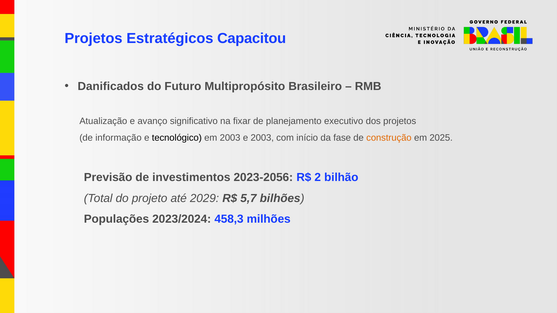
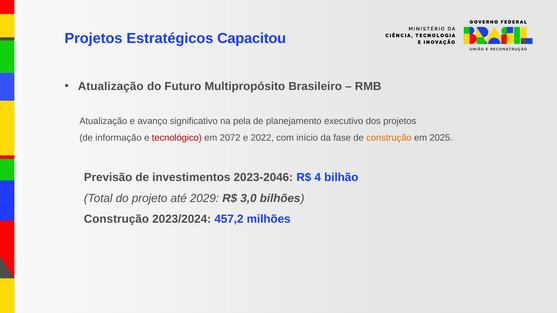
Danificados: Danificados -> Atualização (111, 86)
fixar: fixar -> pela (242, 121)
tecnológico colour: black -> red (177, 138)
em 2003: 2003 -> 2072 (230, 138)
e 2003: 2003 -> 2022 (262, 138)
2023-2056: 2023-2056 -> 2023-2046 (263, 178)
2: 2 -> 4 (318, 178)
5,7: 5,7 -> 3,0 (248, 198)
Populações: Populações -> Construção (116, 219)
458,3: 458,3 -> 457,2 (229, 219)
